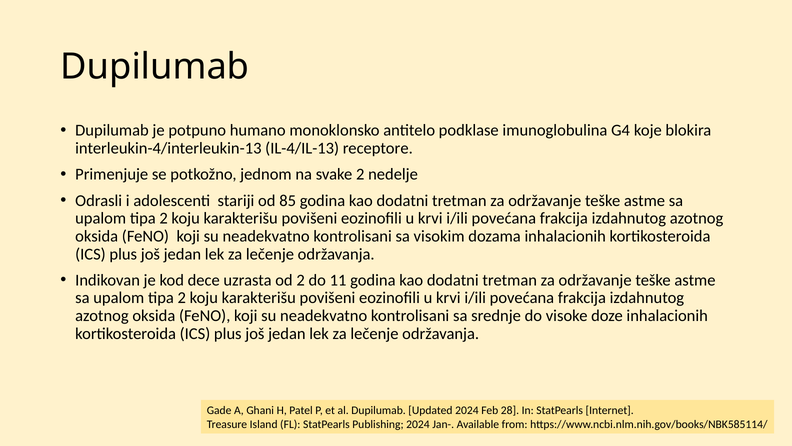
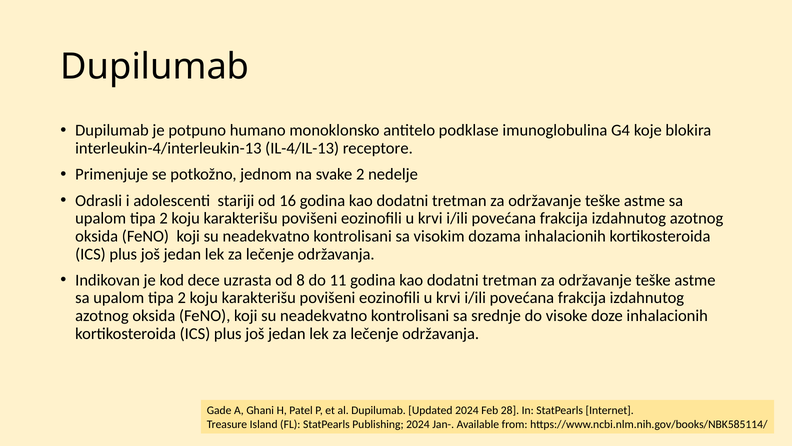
85: 85 -> 16 (288, 200)
od 2: 2 -> 8 (301, 280)
